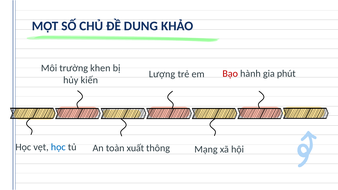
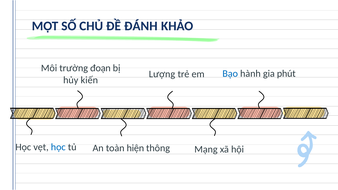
DUNG: DUNG -> ĐÁNH (141, 26)
khen: khen -> đoạn (100, 68)
Bạo colour: red -> blue (230, 74)
xuất: xuất -> hiện (135, 148)
